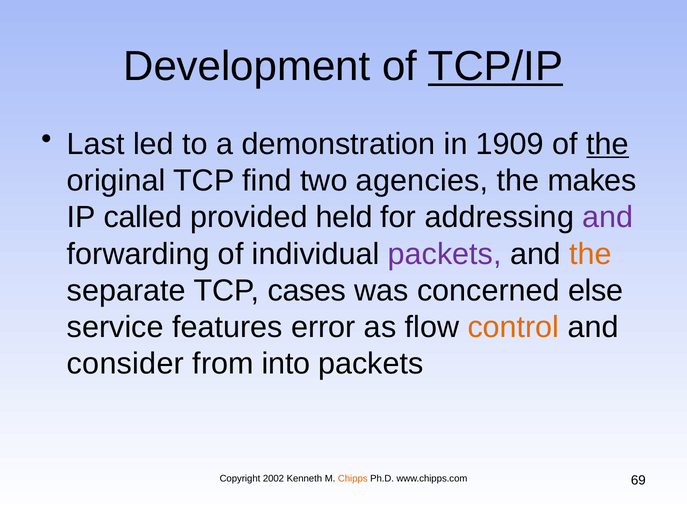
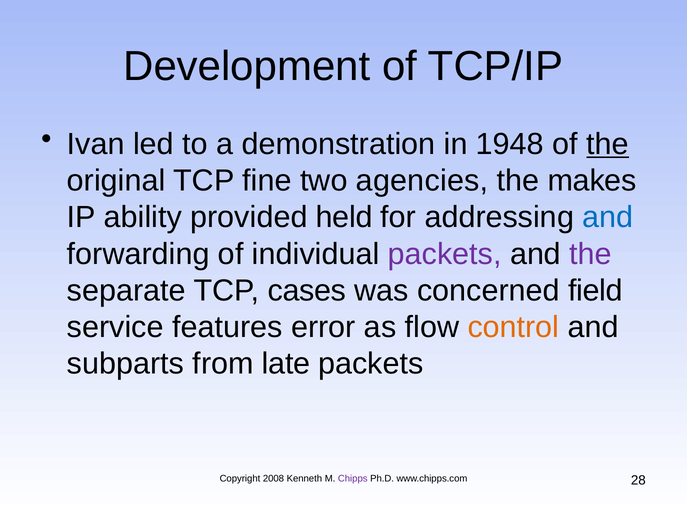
TCP/IP underline: present -> none (495, 67)
Last: Last -> Ivan (96, 144)
1909: 1909 -> 1948 (510, 144)
find: find -> fine (267, 181)
called: called -> ability (143, 217)
and colour: purple -> blue (608, 217)
the colour: orange -> purple (591, 254)
else: else -> field (596, 291)
consider: consider -> subparts (126, 364)
into: into -> late (286, 364)
2002: 2002 -> 2008 (273, 479)
Chipps colour: orange -> purple (353, 479)
69: 69 -> 28 (638, 480)
